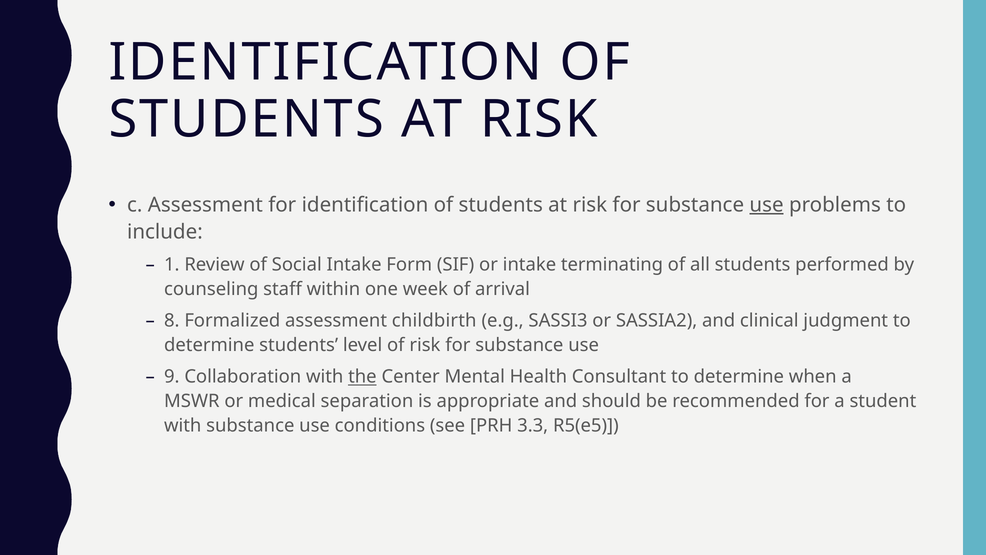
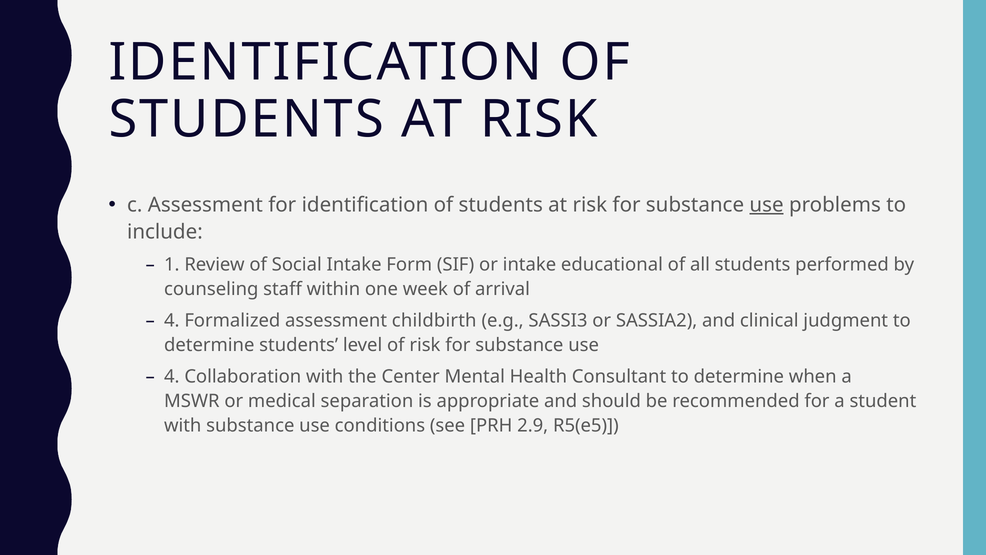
terminating: terminating -> educational (612, 265)
8: 8 -> 4 (172, 321)
9: 9 -> 4 (172, 377)
the underline: present -> none (362, 377)
3.3: 3.3 -> 2.9 (533, 425)
